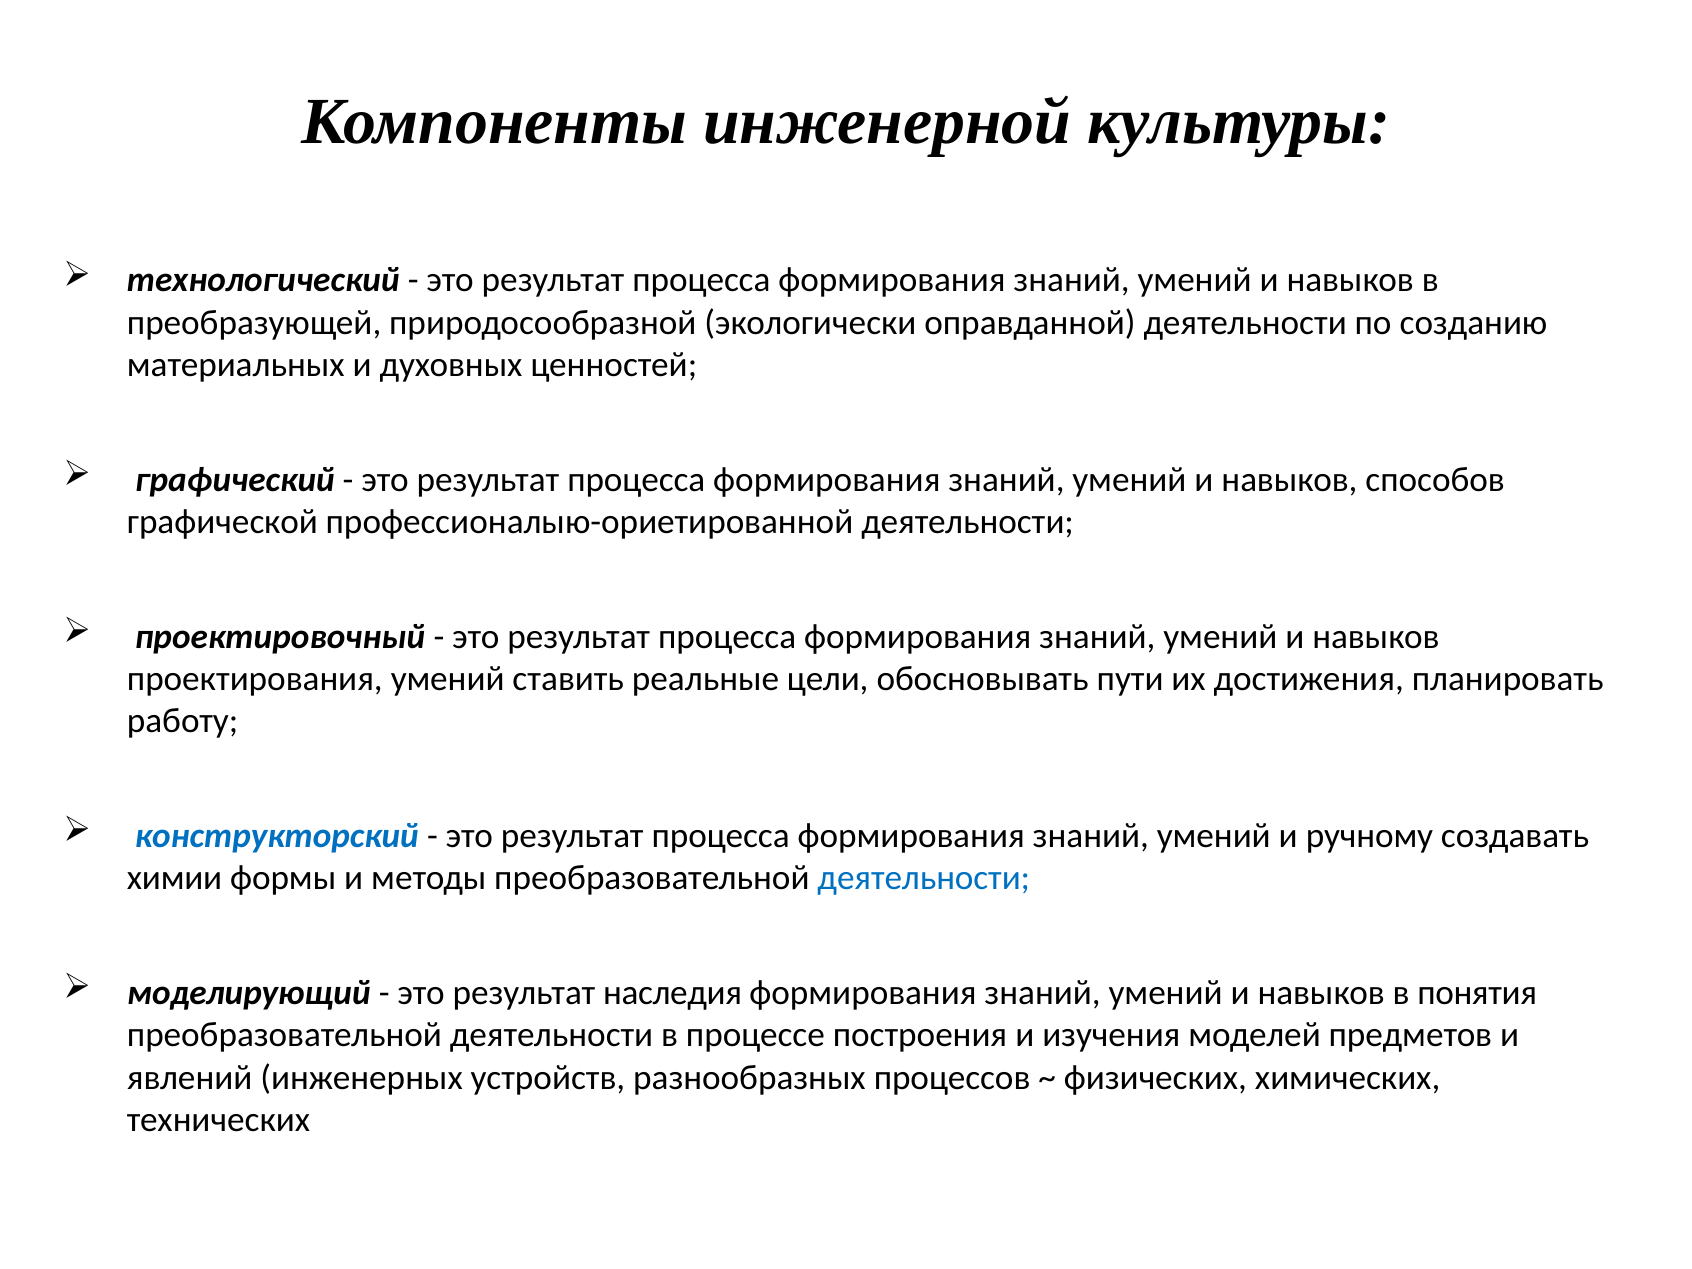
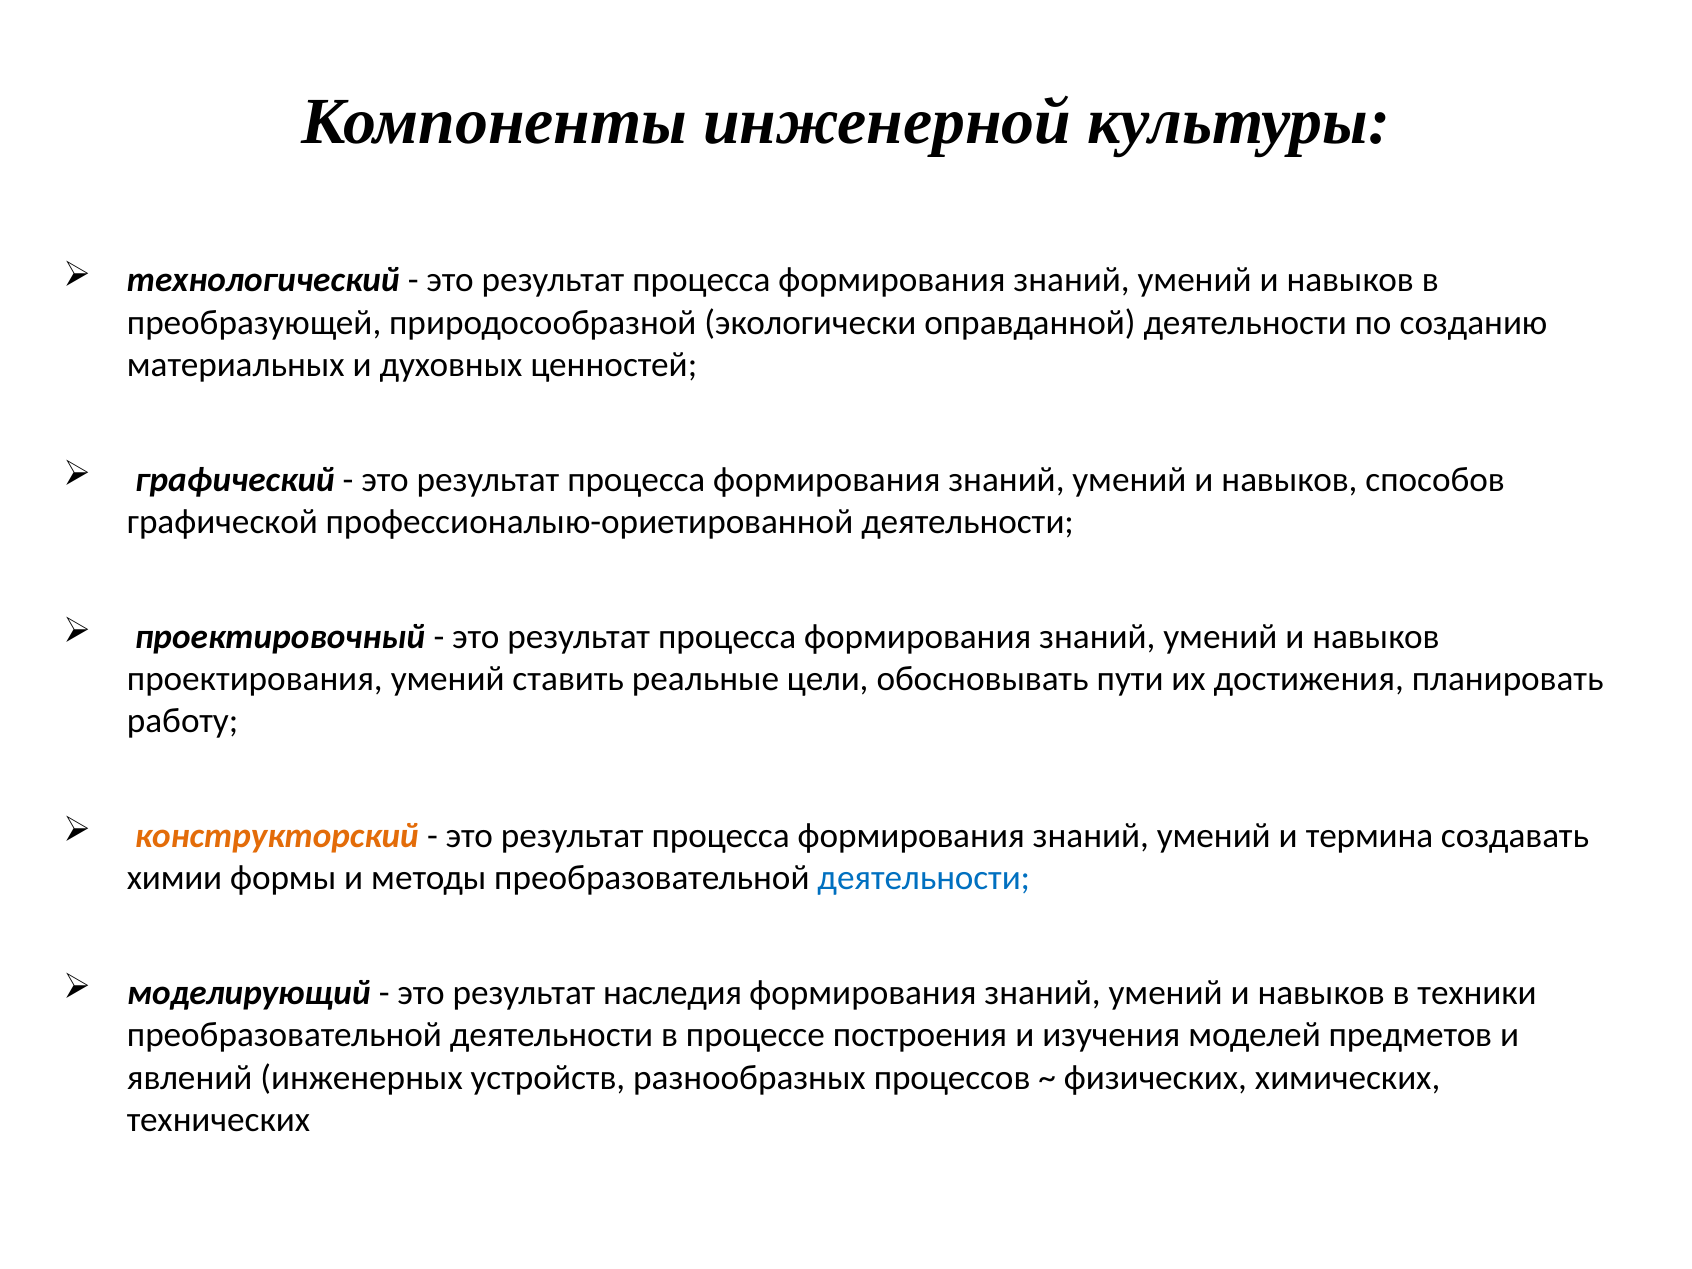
конструкторский colour: blue -> orange (277, 836)
ручному: ручному -> термина (1369, 836)
понятия: понятия -> техники (1477, 993)
